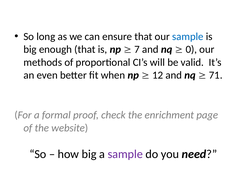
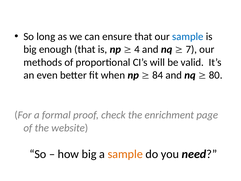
7: 7 -> 4 (137, 49)
0: 0 -> 7 (191, 49)
12: 12 -> 84 (158, 75)
71: 71 -> 80 (216, 75)
sample colour: purple -> orange (125, 154)
